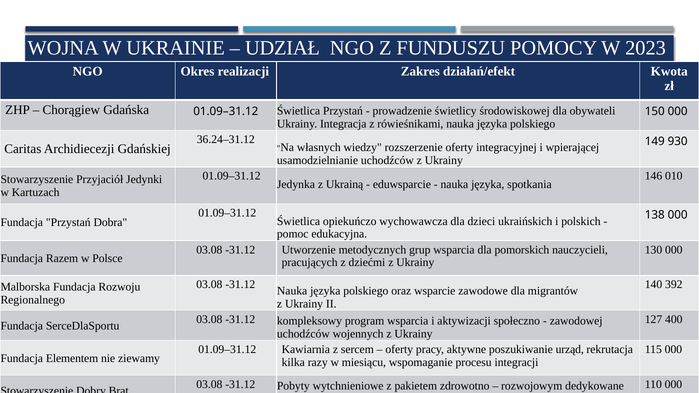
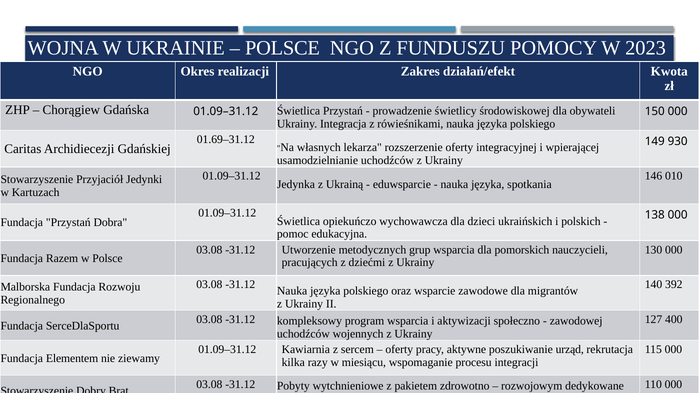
UDZIAŁ: UDZIAŁ -> POLSCE (282, 48)
36.24–31.12: 36.24–31.12 -> 01.69–31.12 (226, 139)
wiedzy: wiedzy -> lekarza (363, 148)
